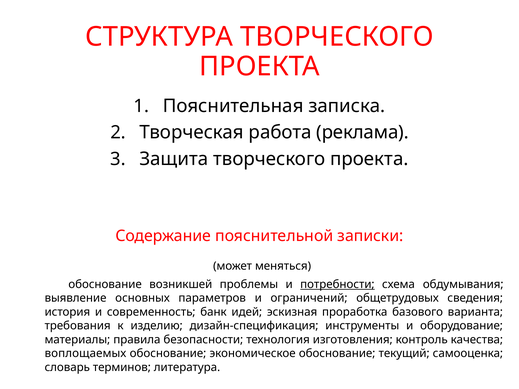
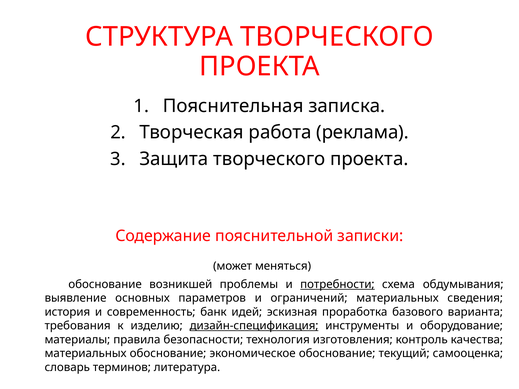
ограничений общетрудовых: общетрудовых -> материальных (397, 298)
дизайн-спецификация underline: none -> present (254, 326)
воплощаемых: воплощаемых -> материальных (86, 354)
